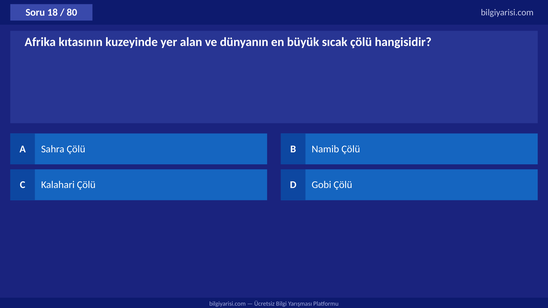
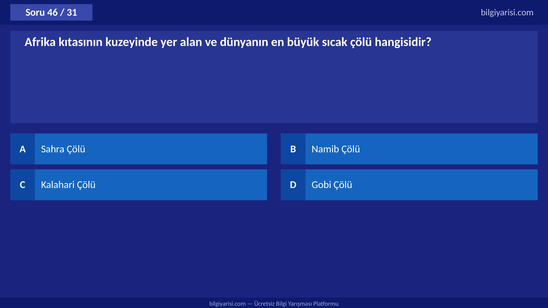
18: 18 -> 46 (53, 13)
80: 80 -> 31 (72, 13)
